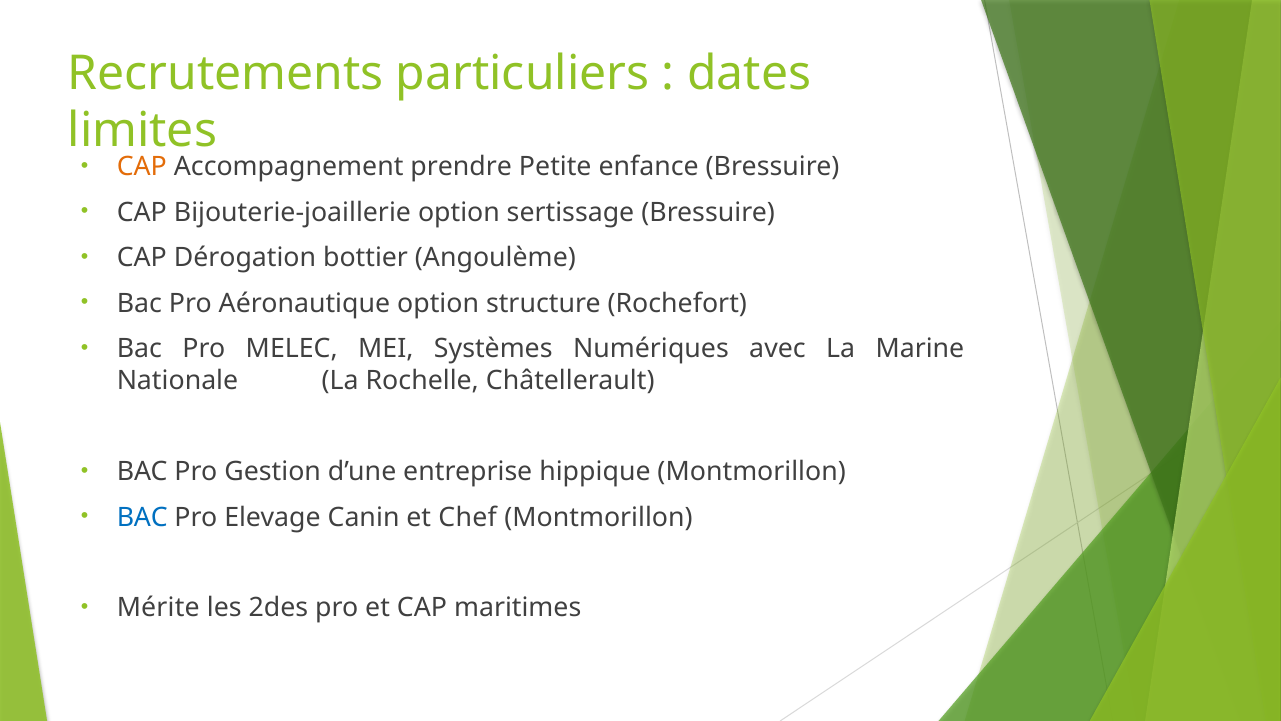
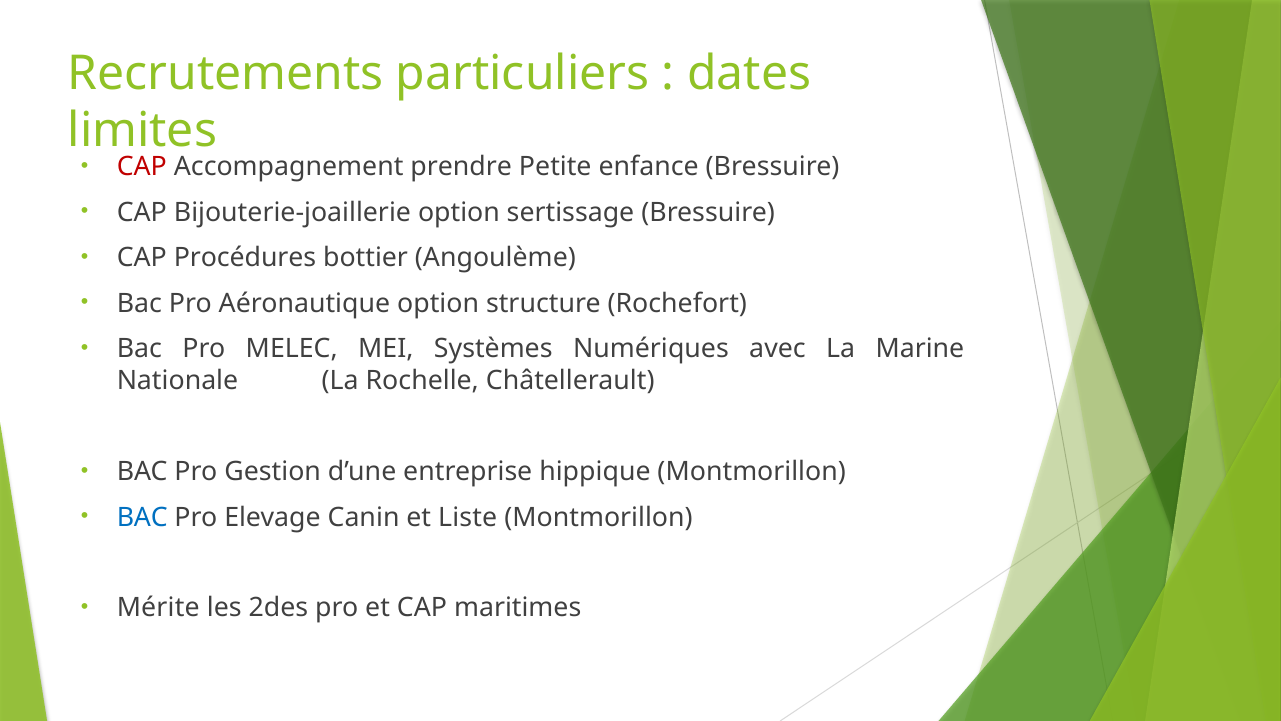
CAP colour: orange -> red (142, 167)
Dérogation: Dérogation -> Procédures (245, 258)
Chef: Chef -> Liste (468, 517)
